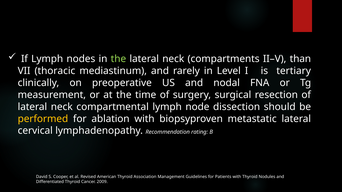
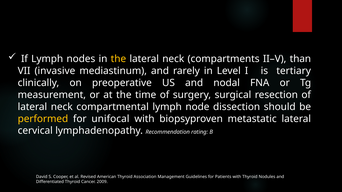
the colour: light green -> yellow (118, 59)
thoracic: thoracic -> invasive (55, 71)
ablation: ablation -> unifocal (110, 119)
